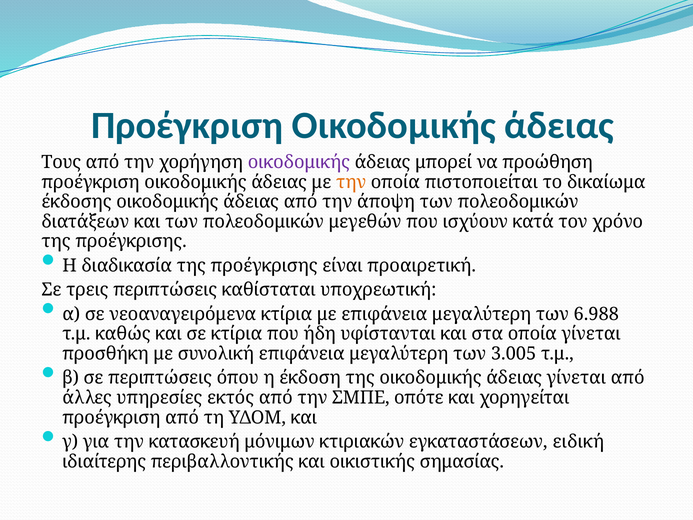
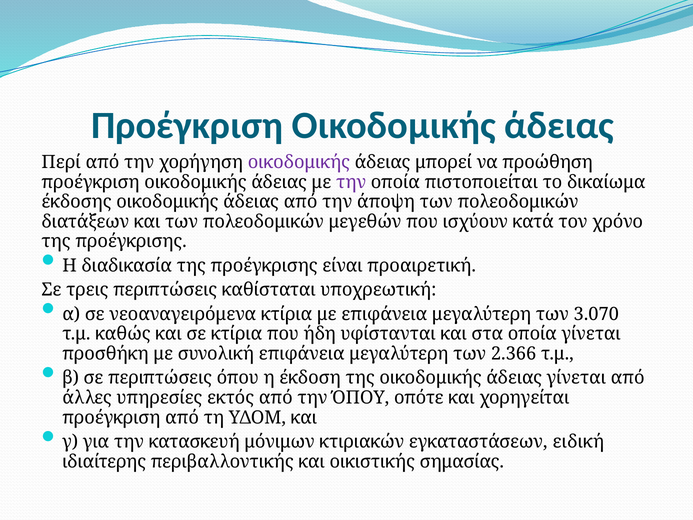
Τους: Τους -> Περί (61, 162)
την colour: orange -> purple (351, 182)
6.988: 6.988 -> 3.070 (596, 314)
3.005: 3.005 -> 2.366 (514, 354)
την ΣΜΠΕ: ΣΜΠΕ -> ΌΠΟΥ (361, 398)
